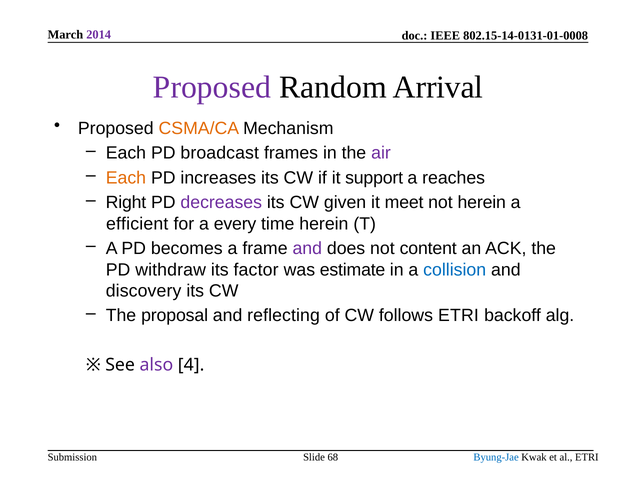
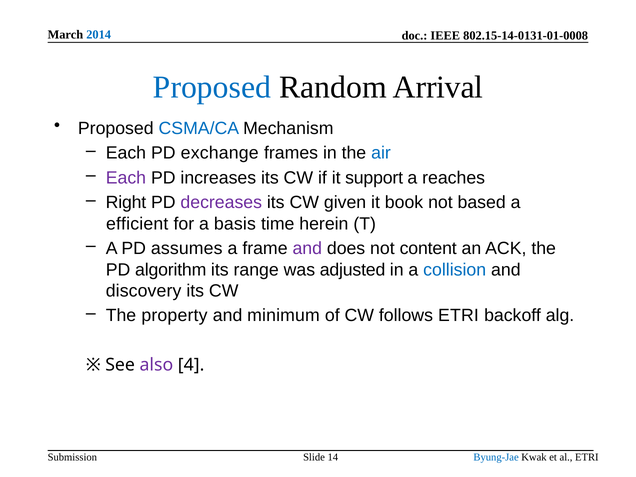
2014 colour: purple -> blue (99, 35)
Proposed colour: purple -> blue (212, 87)
CSMA/CA colour: orange -> blue (199, 128)
broadcast: broadcast -> exchange (220, 153)
air colour: purple -> blue (381, 153)
Each colour: orange -> purple (126, 178)
meet: meet -> book (404, 203)
not herein: herein -> based (482, 203)
every: every -> basis (235, 224)
becomes: becomes -> assumes (187, 248)
withdraw: withdraw -> algorithm (171, 270)
factor: factor -> range (256, 270)
estimate: estimate -> adjusted (353, 270)
proposal: proposal -> property (174, 316)
reflecting: reflecting -> minimum (284, 316)
68: 68 -> 14 (333, 457)
